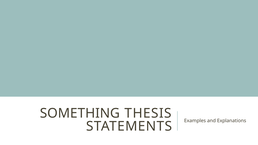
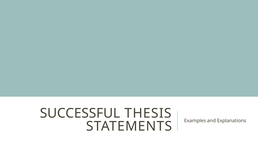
SOMETHING: SOMETHING -> SUCCESSFUL (80, 113)
